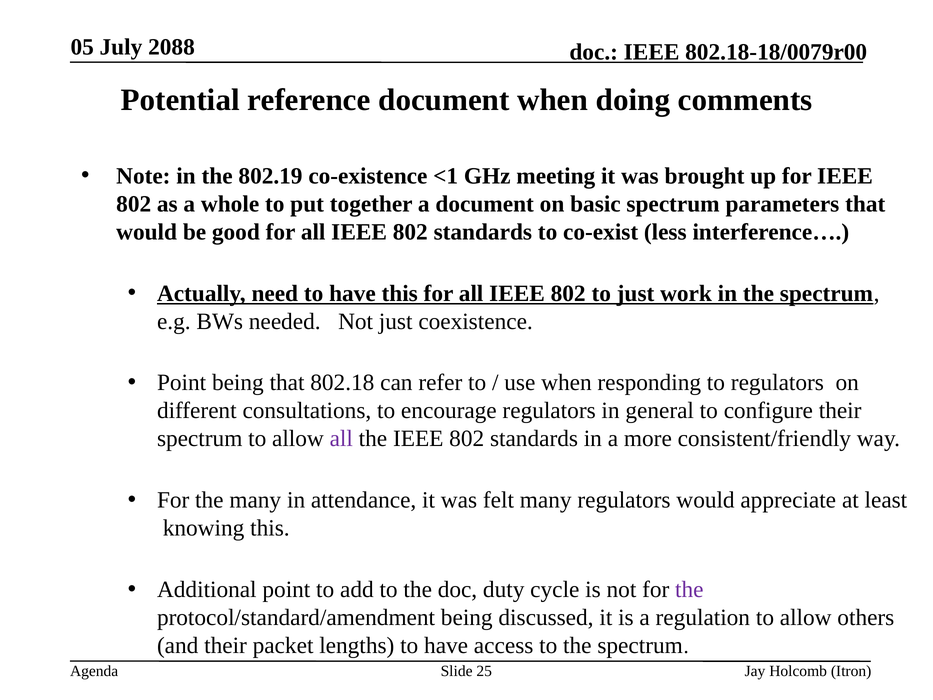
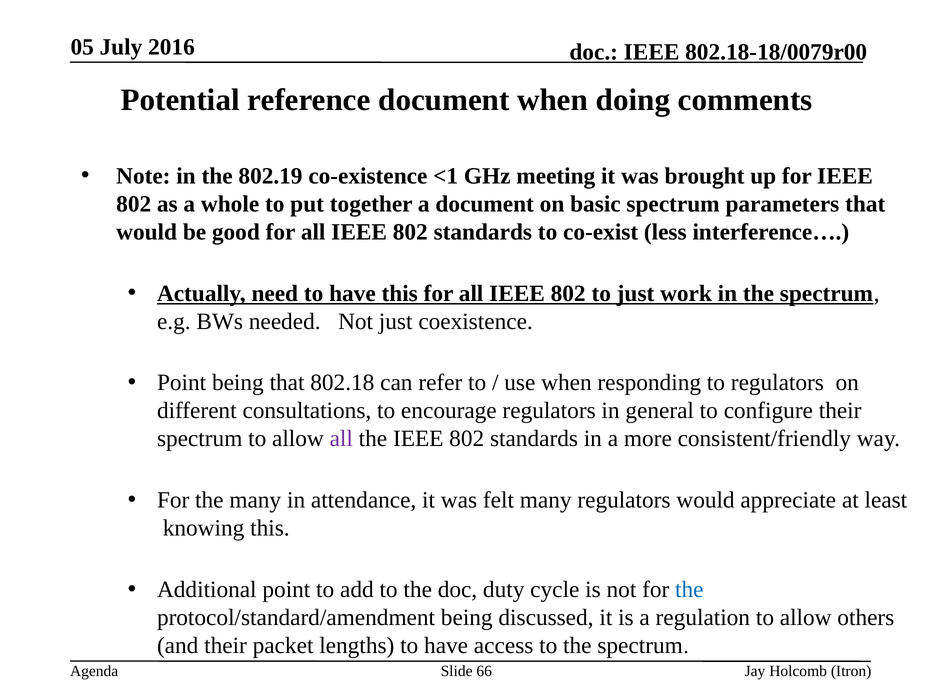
2088: 2088 -> 2016 (172, 47)
the colour: purple -> blue (689, 589)
25: 25 -> 66 (484, 671)
